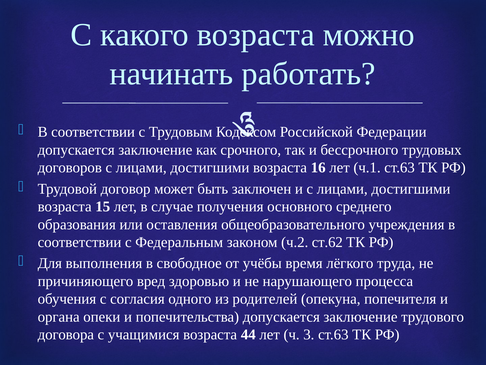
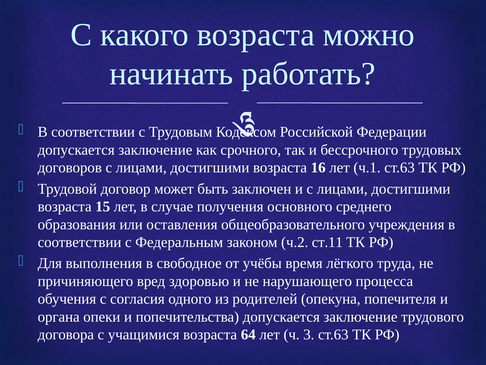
ст.62: ст.62 -> ст.11 (327, 242)
44: 44 -> 64 (248, 334)
